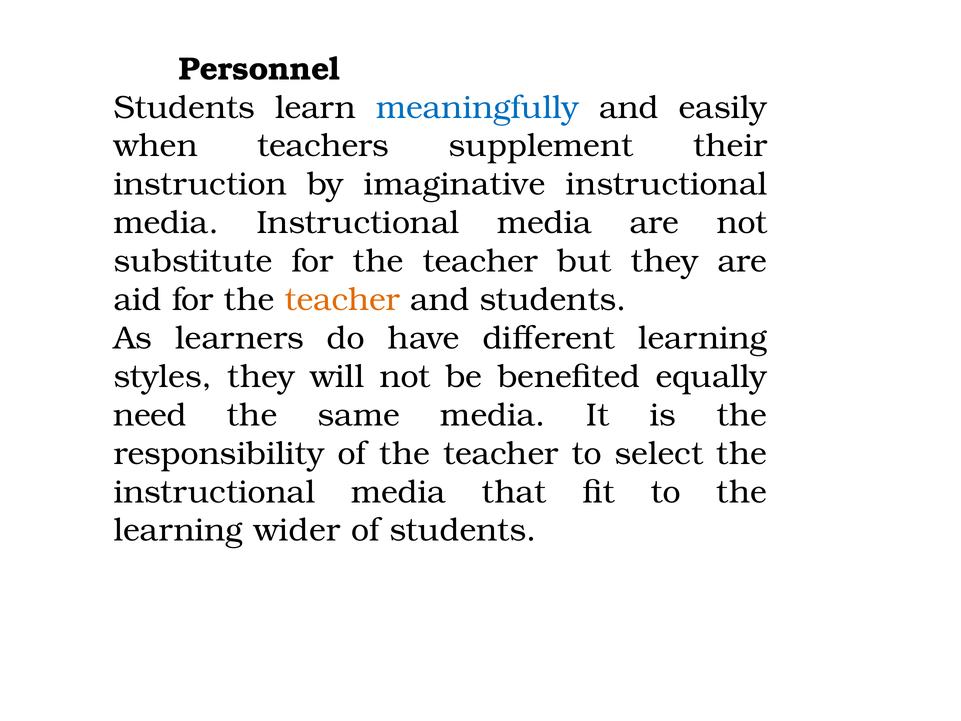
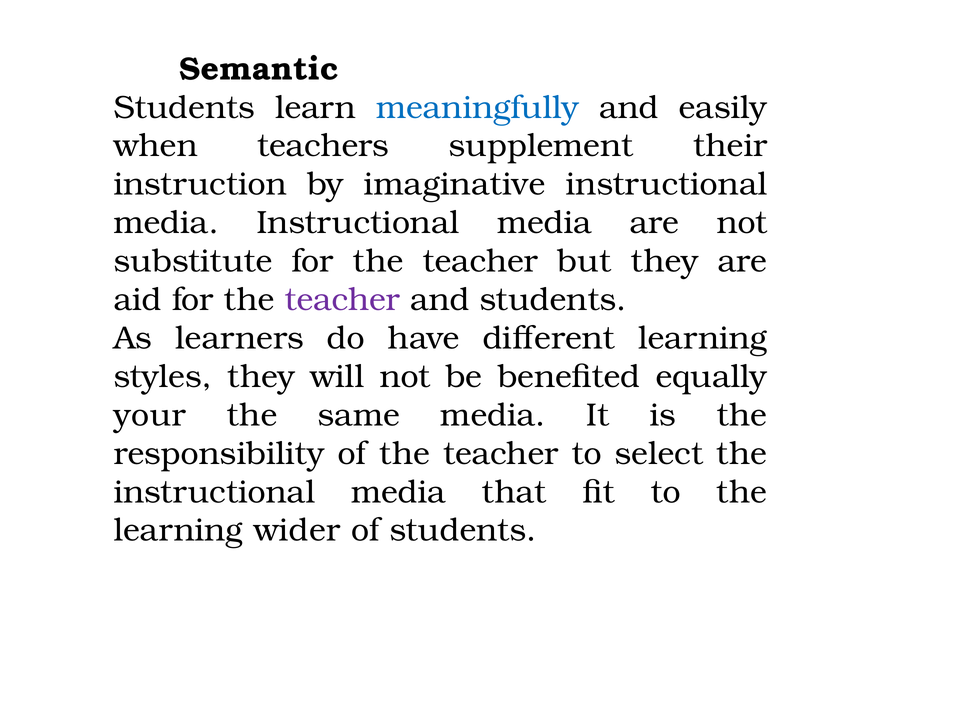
Personnel: Personnel -> Semantic (259, 69)
teacher colour: orange -> purple (342, 300)
need: need -> your (150, 415)
